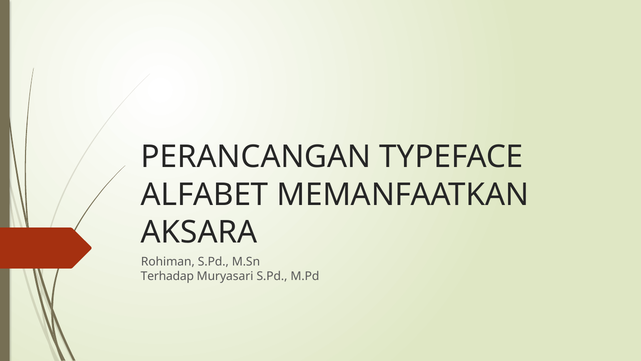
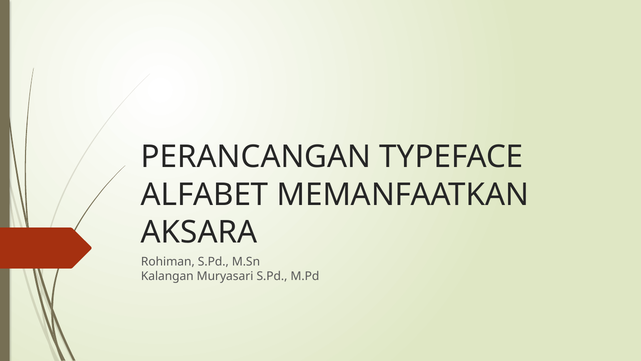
Terhadap: Terhadap -> Kalangan (167, 276)
